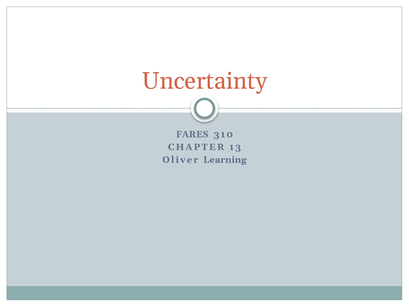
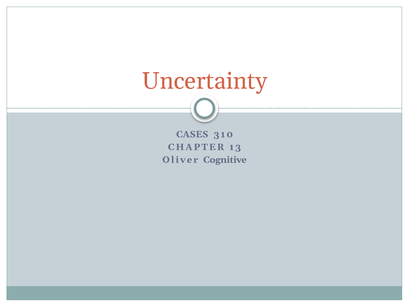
FARES: FARES -> CASES (192, 134)
Learning: Learning -> Cognitive (225, 160)
